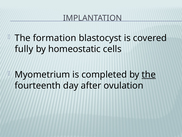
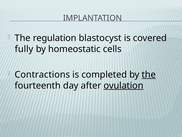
formation: formation -> regulation (55, 38)
Myometrium: Myometrium -> Contractions (42, 74)
ovulation underline: none -> present (123, 85)
